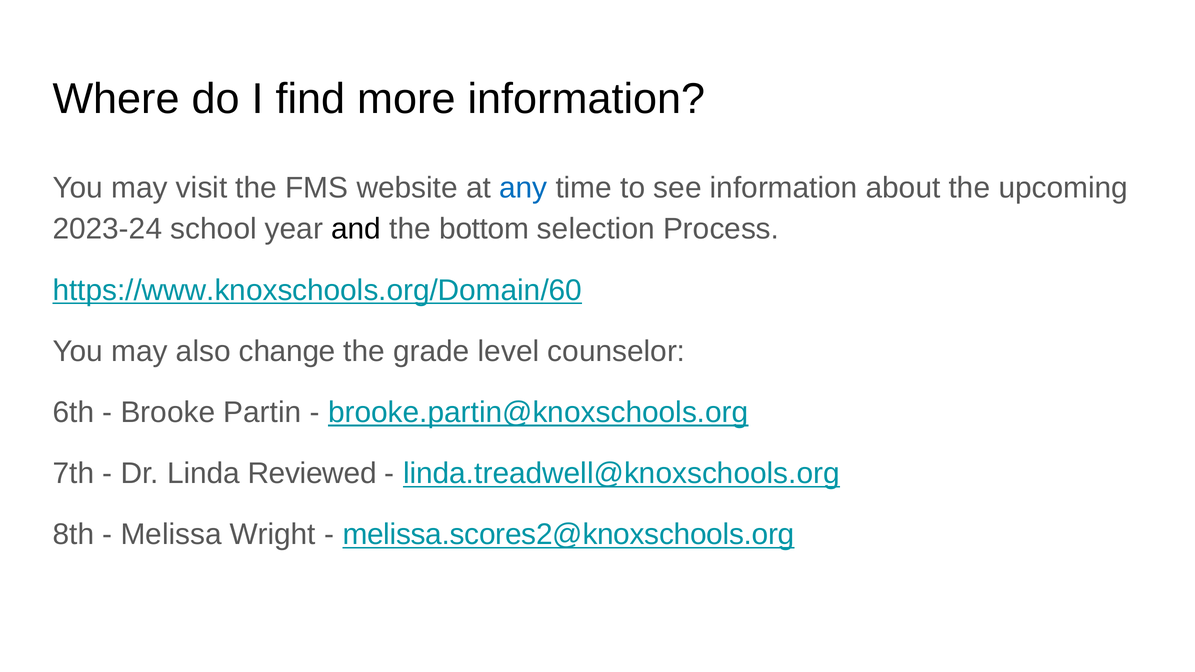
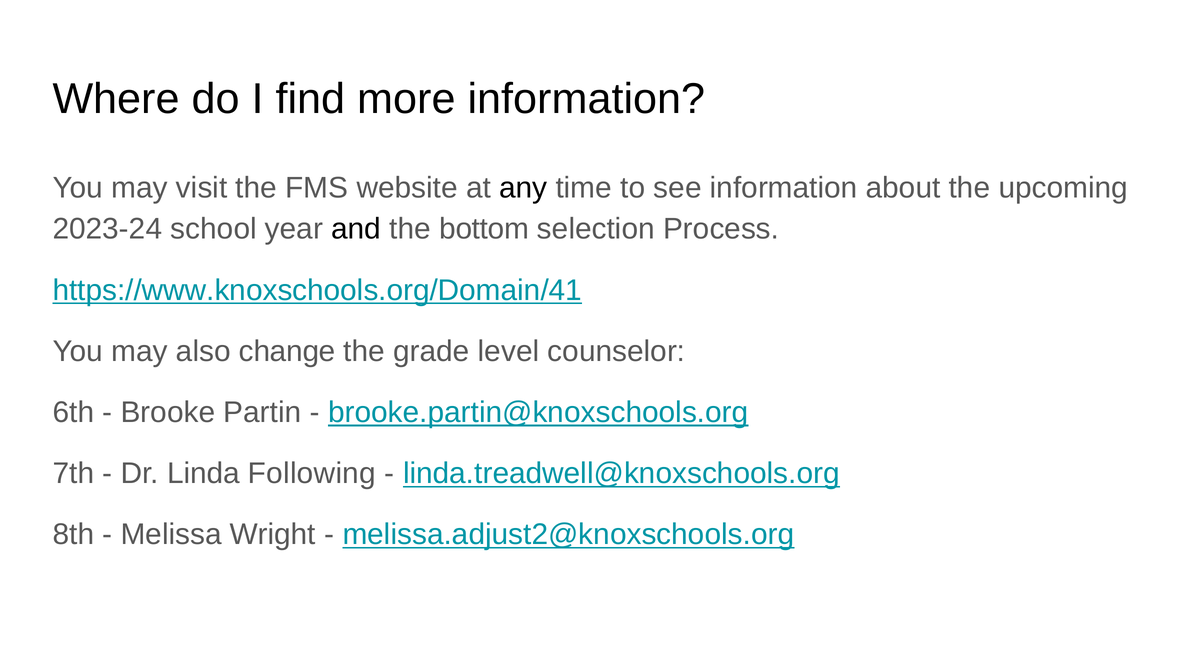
any colour: blue -> black (523, 188)
https://www.knoxschools.org/Domain/60: https://www.knoxschools.org/Domain/60 -> https://www.knoxschools.org/Domain/41 (317, 290)
Reviewed: Reviewed -> Following (312, 474)
melissa.scores2@knoxschools.org: melissa.scores2@knoxschools.org -> melissa.adjust2@knoxschools.org (568, 535)
